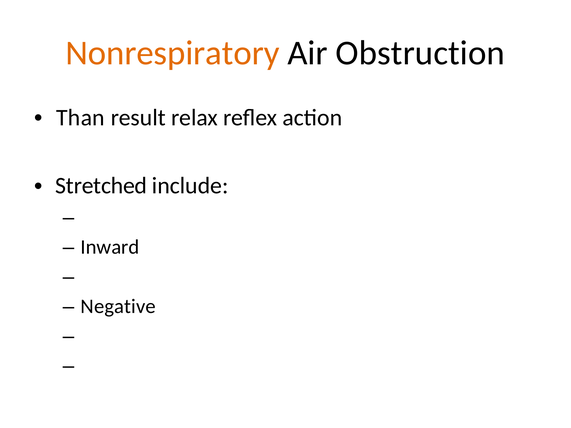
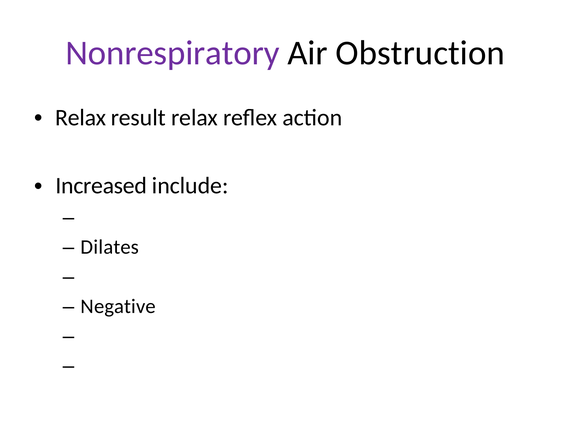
Nonrespiratory colour: orange -> purple (173, 53)
Than: Than -> Relax (81, 118)
Stretched: Stretched -> Increased (101, 186)
Inward: Inward -> Dilates (110, 247)
